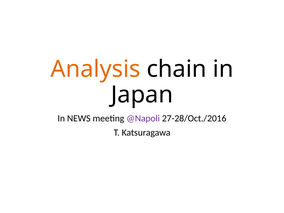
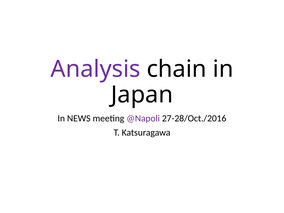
Analysis colour: orange -> purple (95, 69)
